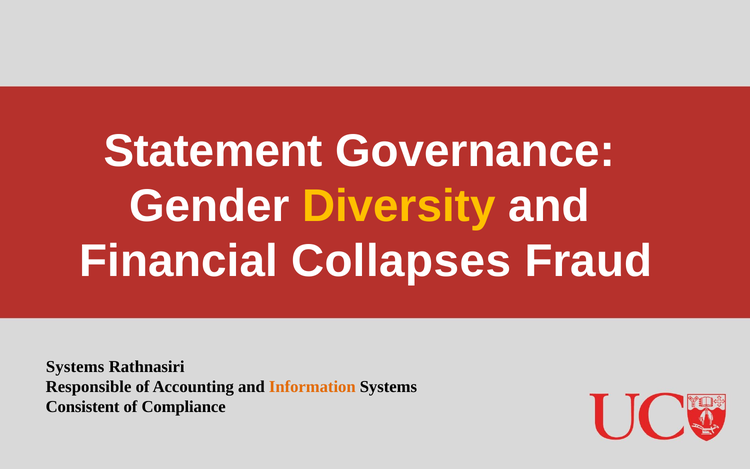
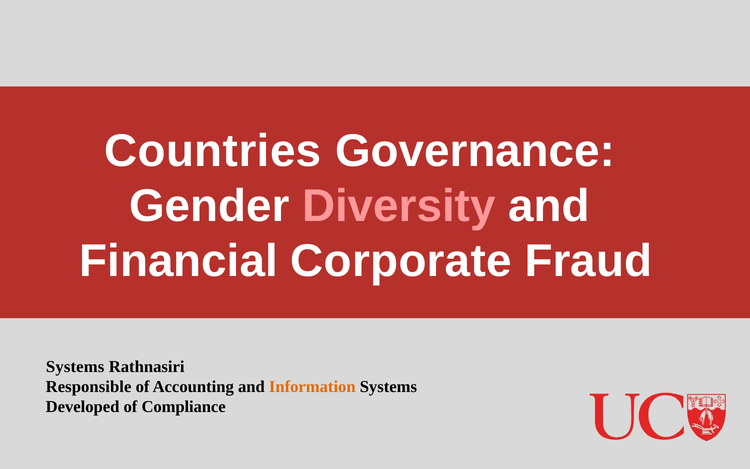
Statement: Statement -> Countries (213, 151)
Diversity colour: yellow -> pink (399, 206)
Collapses: Collapses -> Corporate (401, 261)
Consistent: Consistent -> Developed (83, 406)
